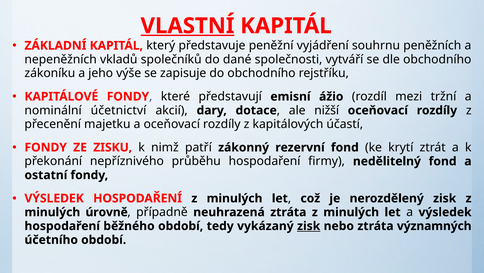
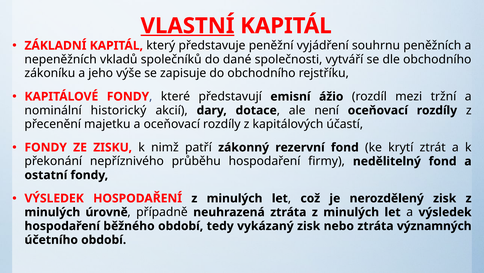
účetnictví: účetnictví -> historický (119, 110)
nižší: nižší -> není (327, 110)
zisk underline: present -> none (309, 225)
